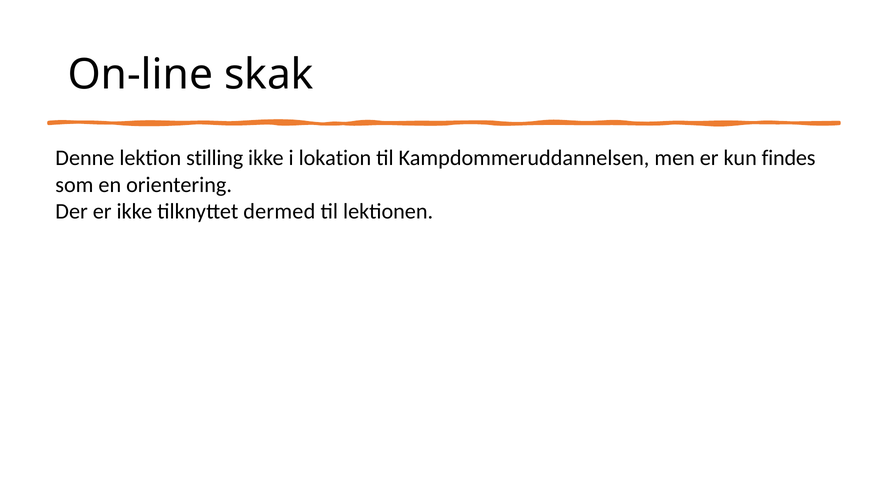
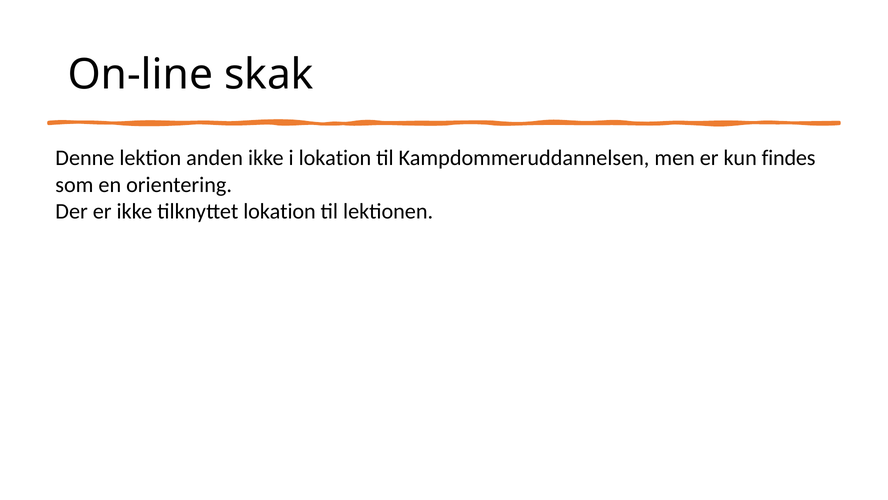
stilling: stilling -> anden (215, 158)
tilknyttet dermed: dermed -> lokation (279, 211)
